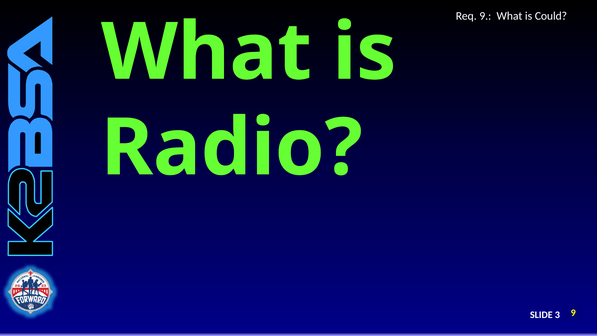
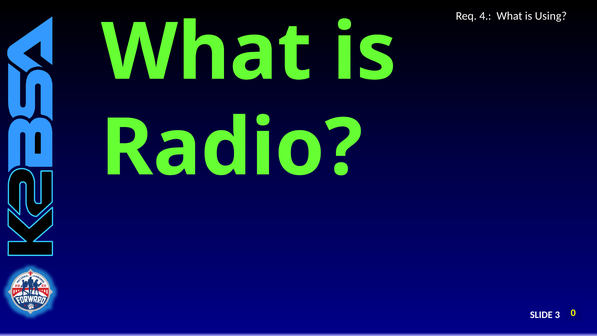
Req 9: 9 -> 4 (485, 16)
Could: Could -> Using (551, 16)
3 9: 9 -> 0 (573, 313)
